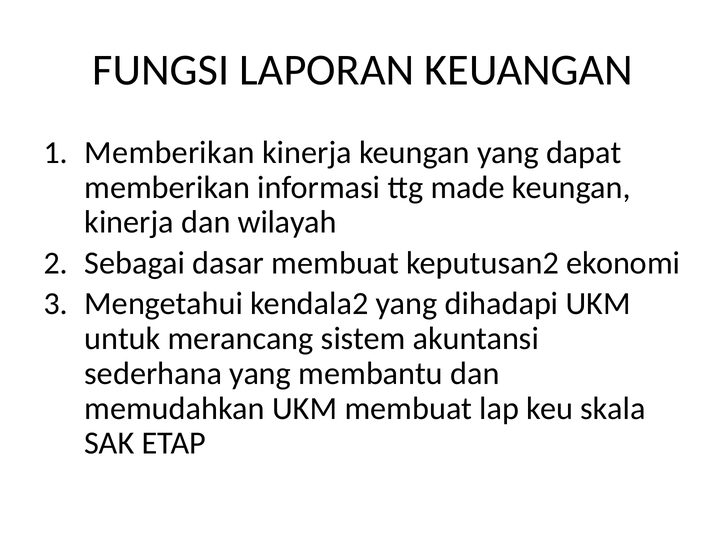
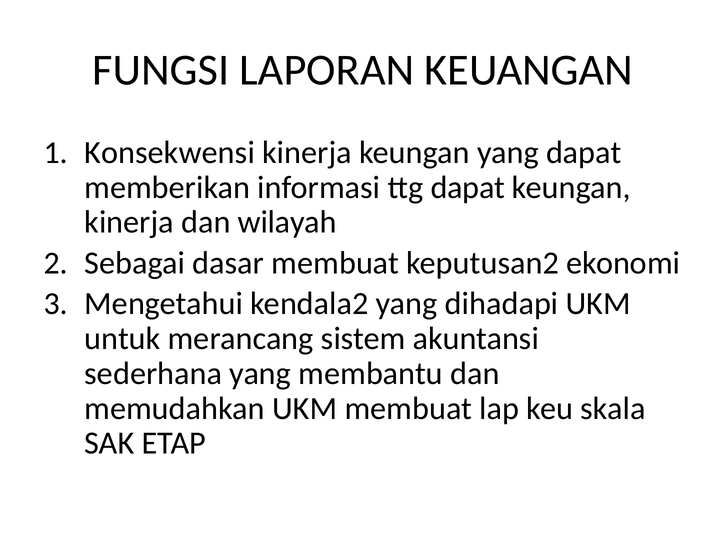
Memberikan: Memberikan -> Konsekwensi (170, 152)
ttg made: made -> dapat (468, 187)
